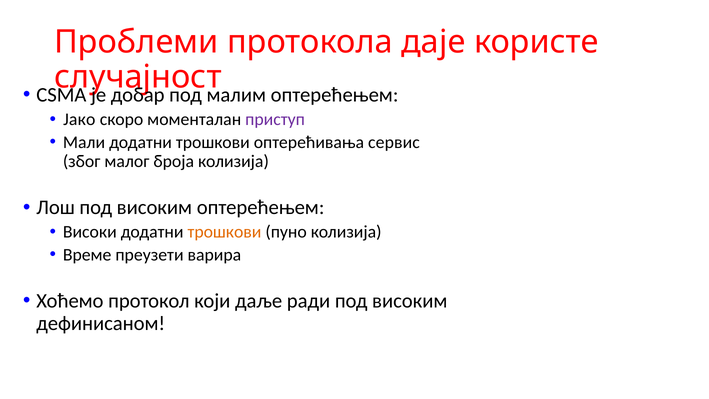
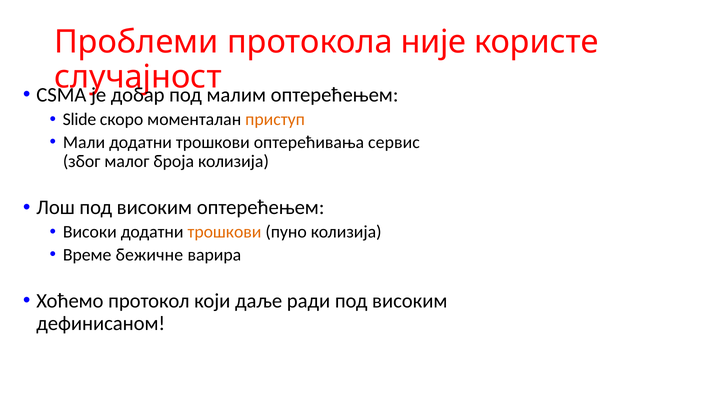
даје: даје -> није (433, 42)
Јако: Јако -> Slide (79, 119)
приступ colour: purple -> orange (275, 119)
преузети: преузети -> бежичне (149, 255)
